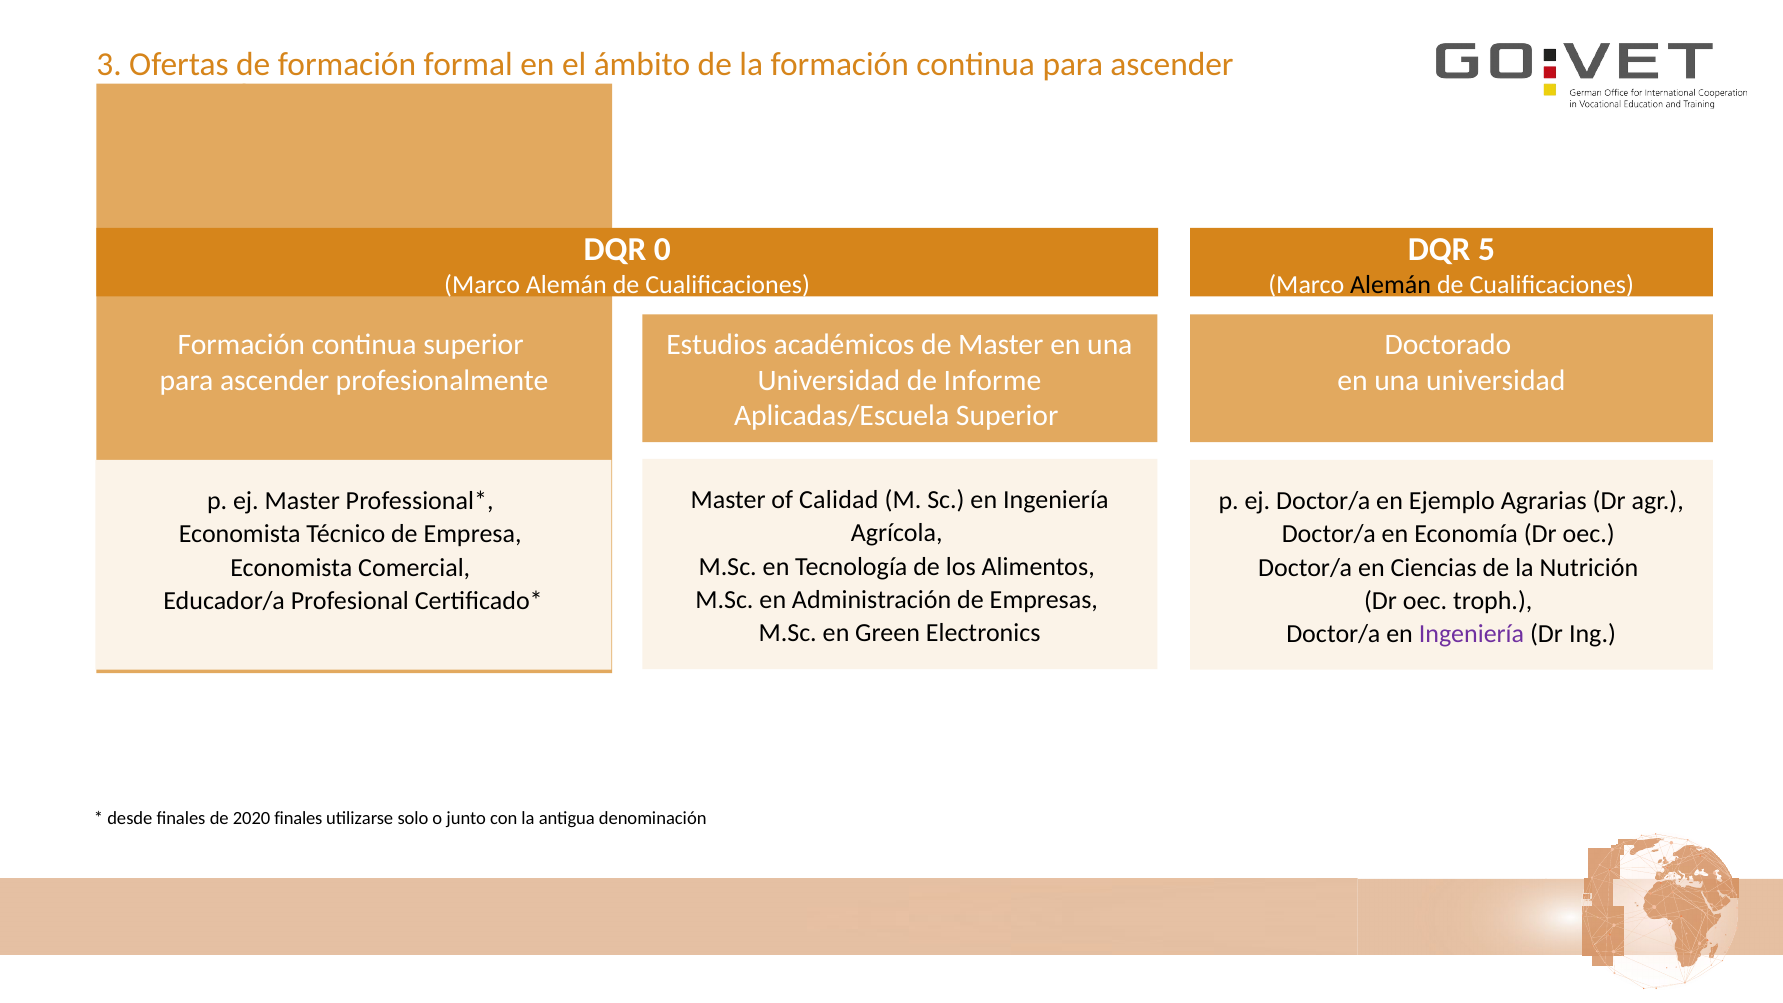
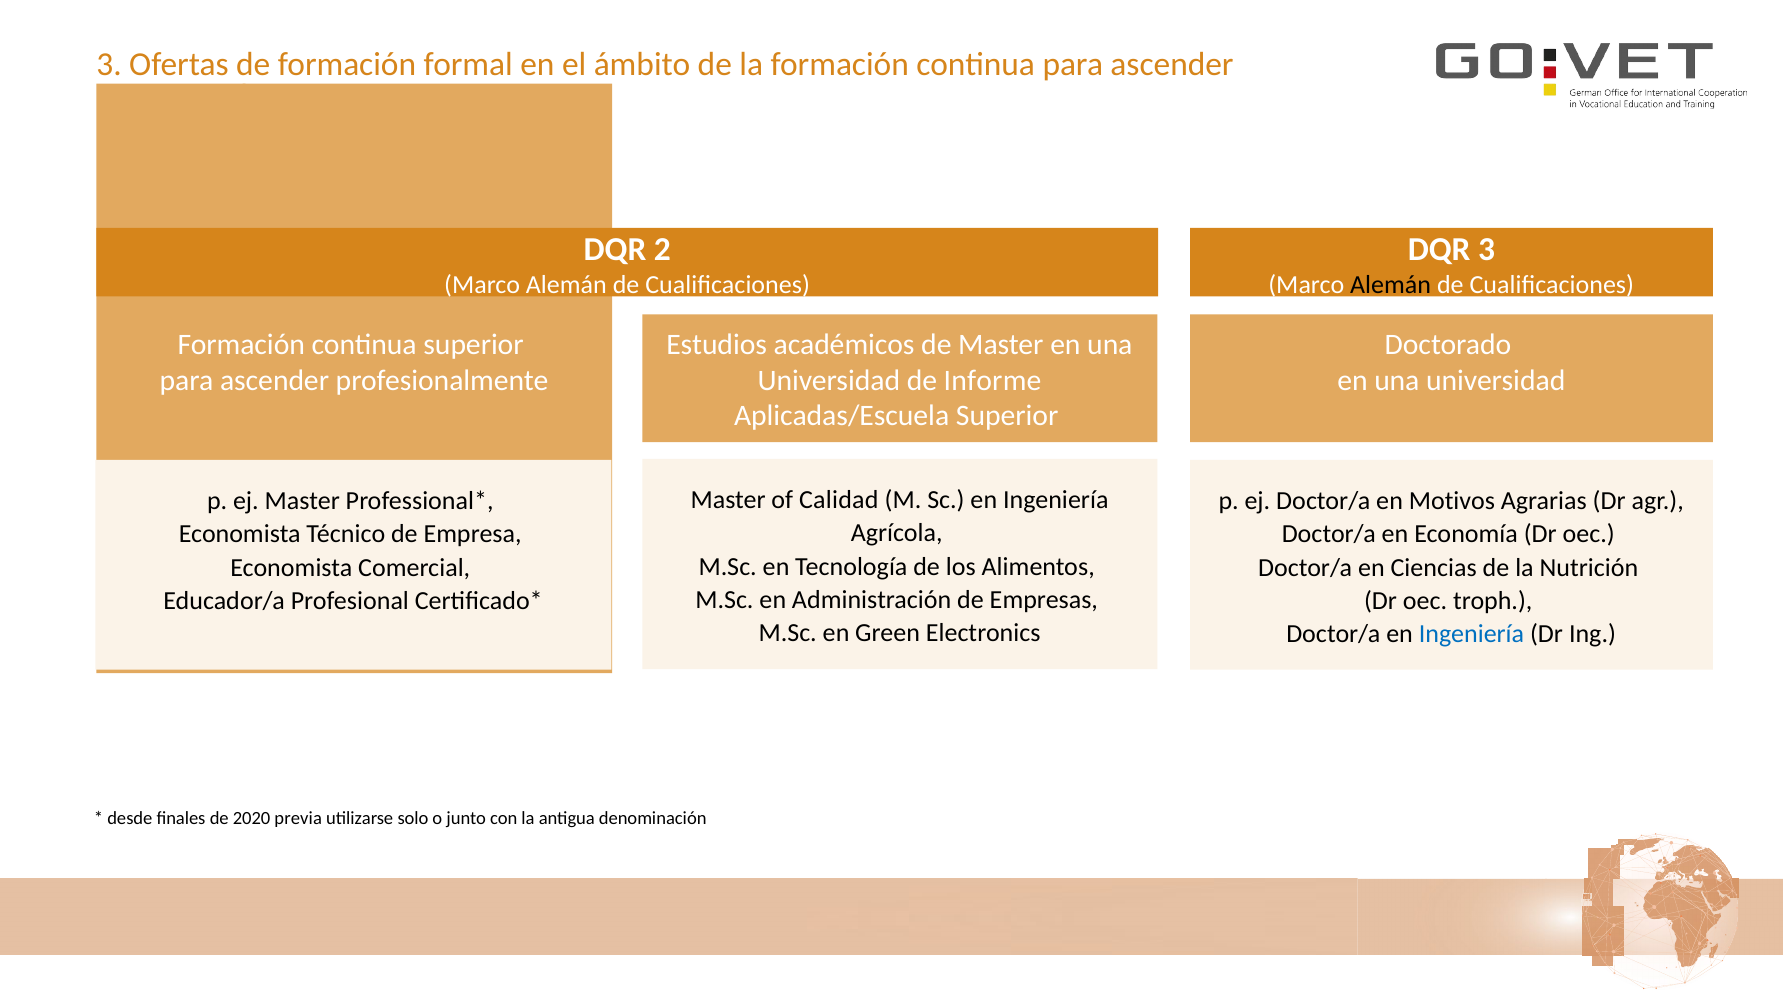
0: 0 -> 2 (662, 250)
DQR 5: 5 -> 3 (1487, 250)
Ejemplo: Ejemplo -> Motivos (1452, 501)
Ingeniería colour: purple -> blue (1471, 634)
2020 finales: finales -> previa (298, 818)
